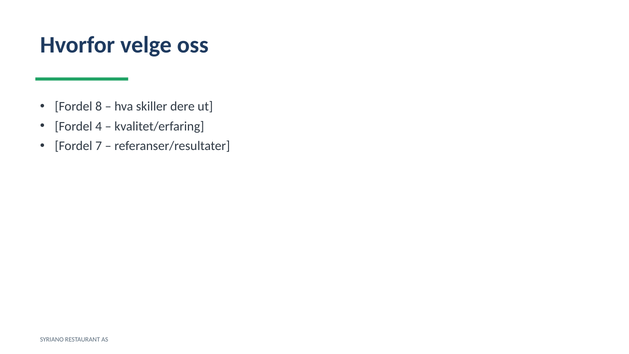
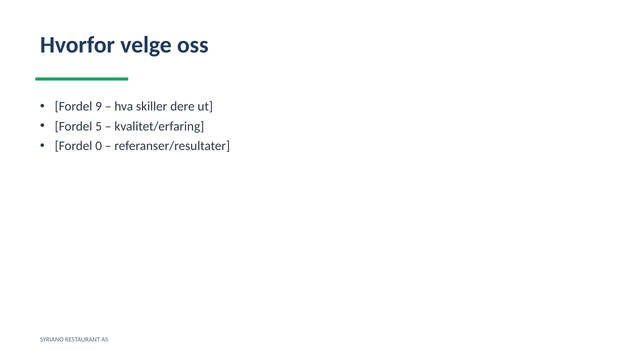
8: 8 -> 9 (99, 107)
4: 4 -> 5 (99, 126)
7: 7 -> 0 (99, 146)
